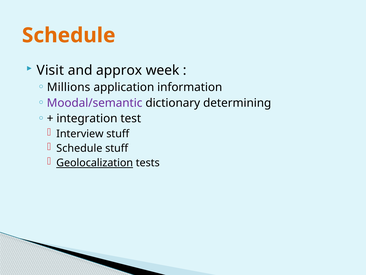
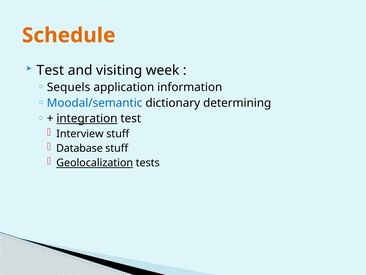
Visit: Visit -> Test (50, 70)
approx: approx -> visiting (119, 70)
Millions: Millions -> Sequels (69, 87)
Moodal/semantic colour: purple -> blue (95, 103)
integration underline: none -> present (87, 118)
Schedule: Schedule -> Database (79, 148)
